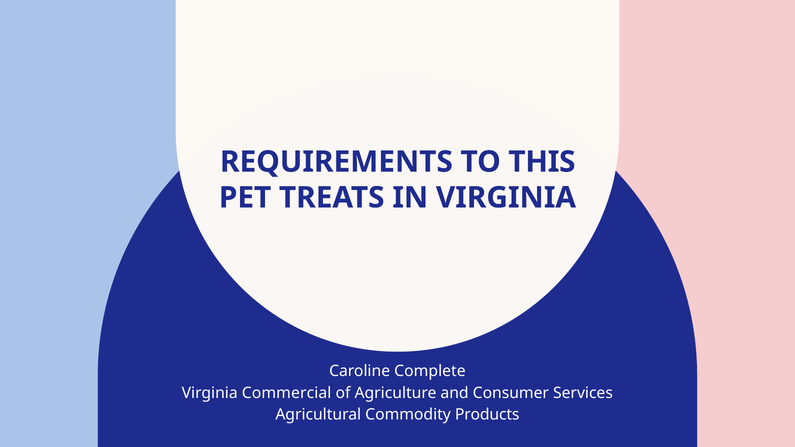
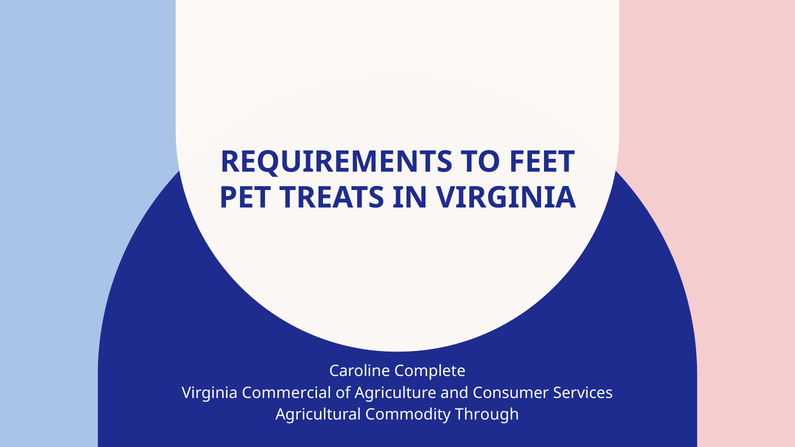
THIS: THIS -> FEET (542, 162)
Products: Products -> Through (487, 415)
